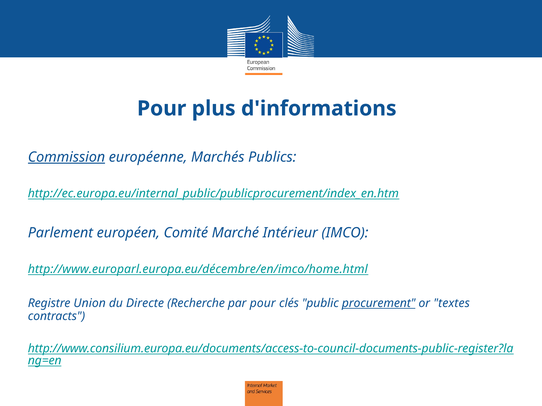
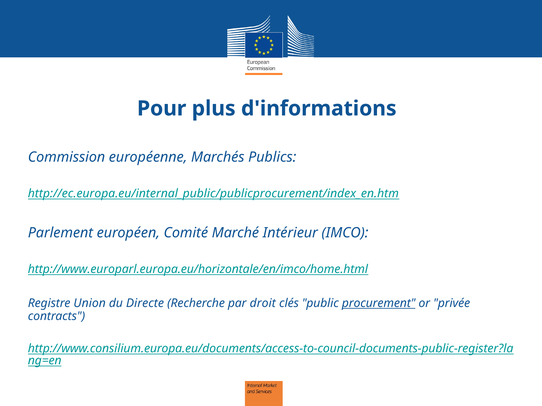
Commission underline: present -> none (67, 157)
http://www.europarl.europa.eu/décembre/en/imco/home.html: http://www.europarl.europa.eu/décembre/en/imco/home.html -> http://www.europarl.europa.eu/horizontale/en/imco/home.html (198, 270)
par pour: pour -> droit (263, 304)
textes: textes -> privée (452, 304)
